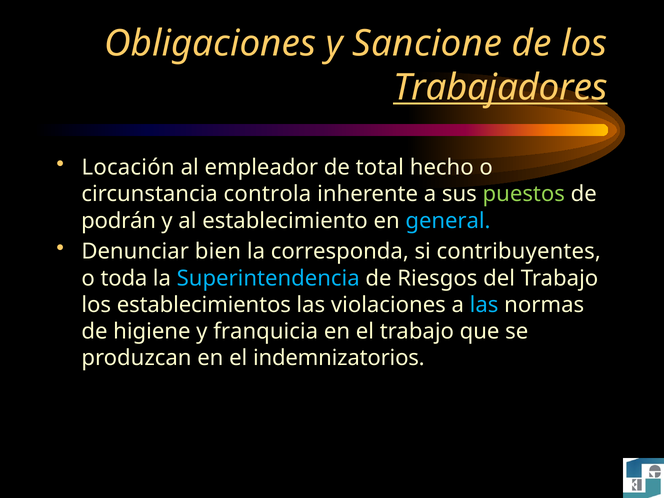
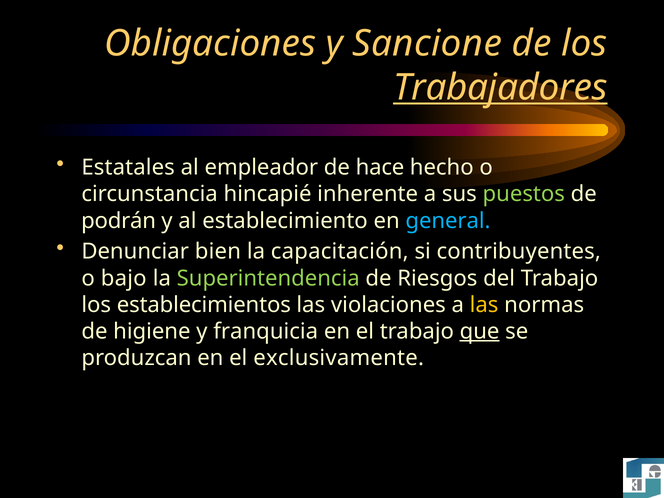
Locación: Locación -> Estatales (128, 168)
total: total -> hace (380, 168)
controla: controla -> hincapié (268, 194)
corresponda: corresponda -> capacitación (340, 252)
toda: toda -> bajo (124, 278)
Superintendencia colour: light blue -> light green (268, 278)
las colour: light blue -> yellow (484, 305)
que underline: none -> present (480, 331)
indemnizatorios: indemnizatorios -> exclusivamente (339, 358)
